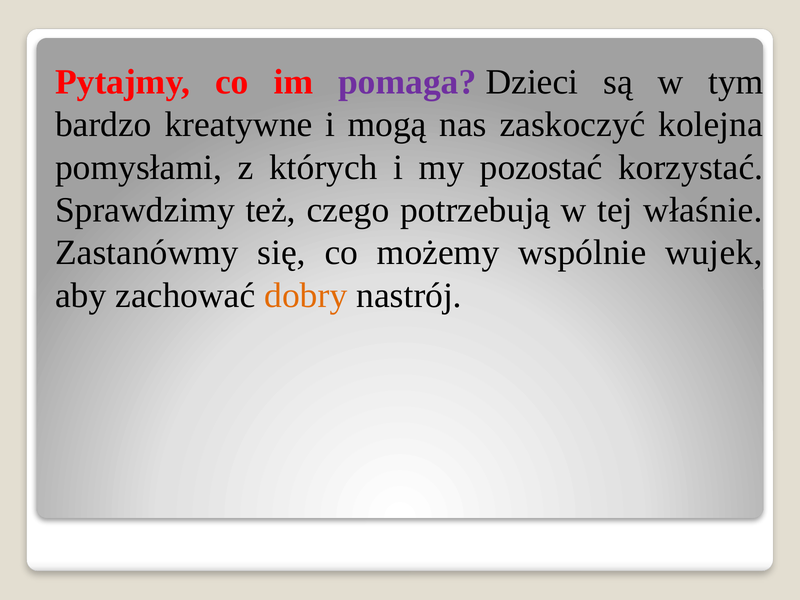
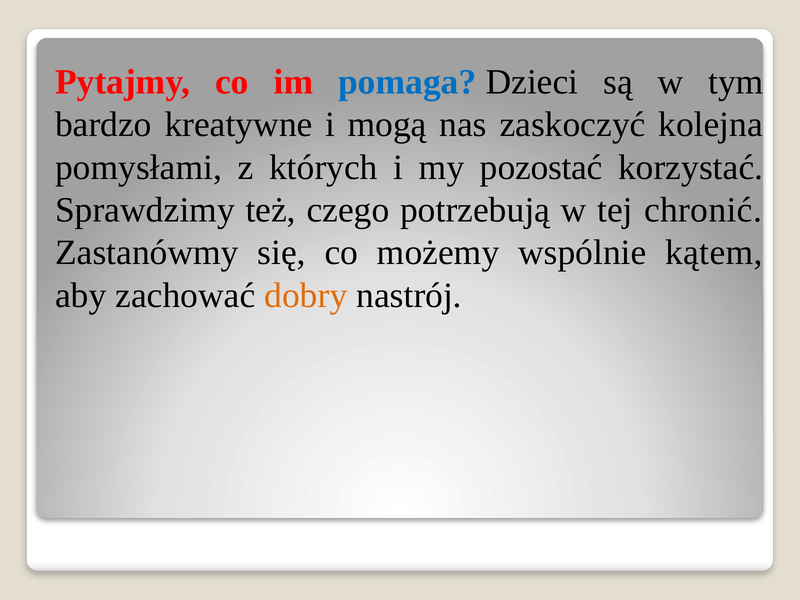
pomaga colour: purple -> blue (407, 82)
właśnie: właśnie -> chronić (703, 210)
wujek: wujek -> kątem (714, 253)
